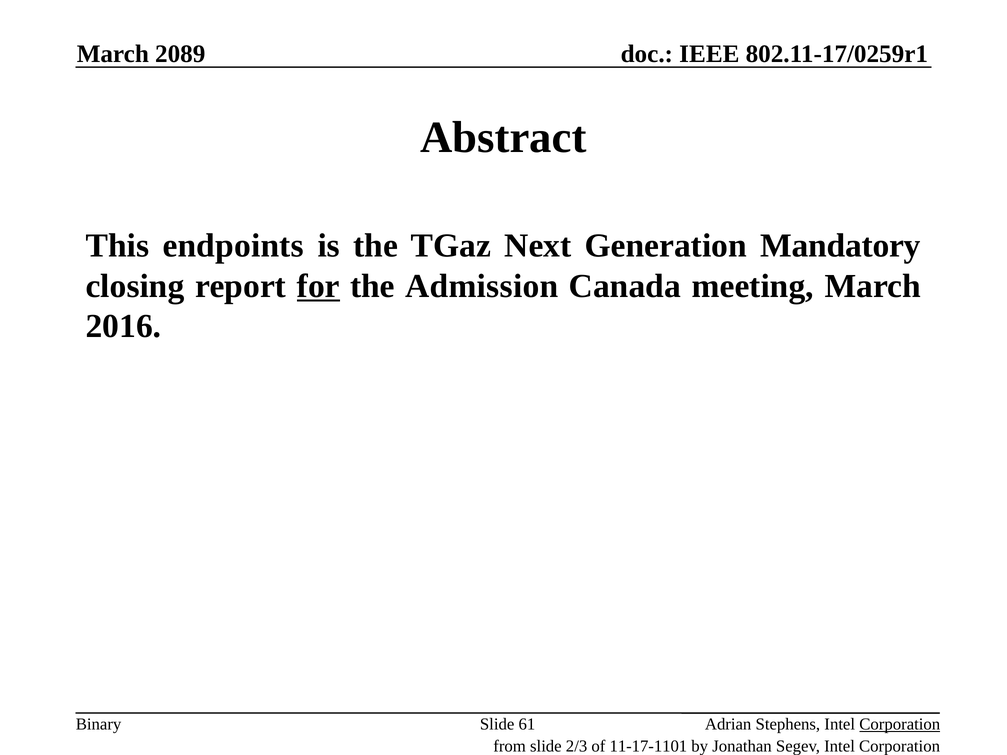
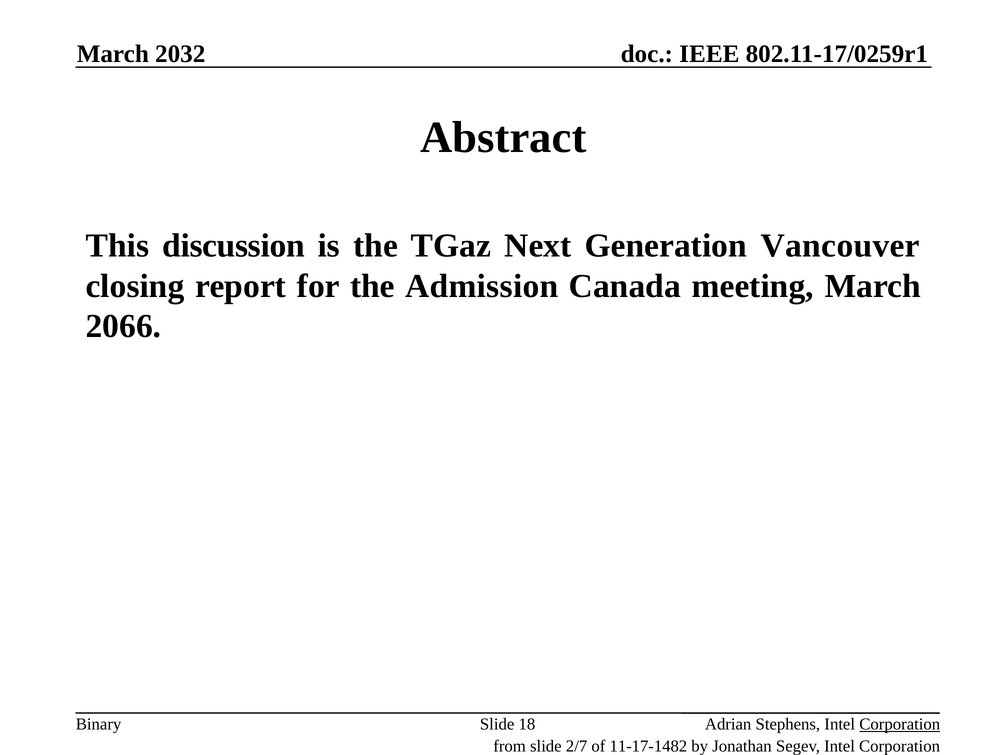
2089: 2089 -> 2032 (180, 54)
endpoints: endpoints -> discussion (233, 246)
Mandatory: Mandatory -> Vancouver (840, 246)
for underline: present -> none (318, 286)
2016: 2016 -> 2066 (123, 326)
61: 61 -> 18 (527, 724)
2/3: 2/3 -> 2/7 (577, 746)
11-17-1101: 11-17-1101 -> 11-17-1482 (648, 746)
